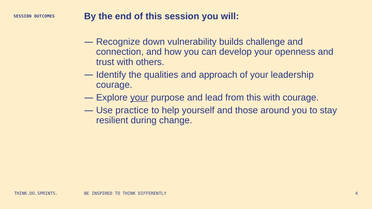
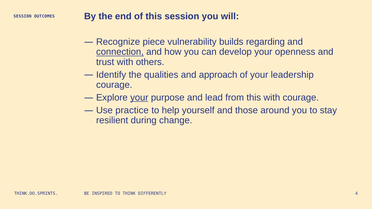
down: down -> piece (154, 42)
challenge: challenge -> regarding (265, 42)
connection underline: none -> present (120, 52)
